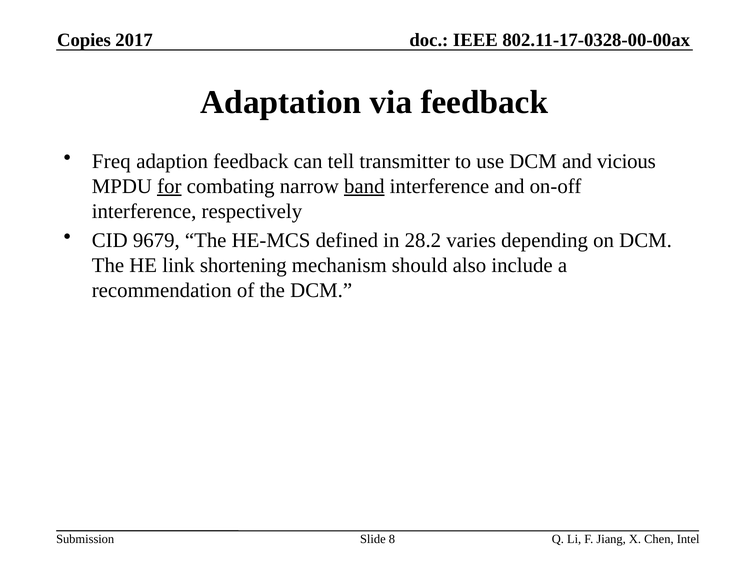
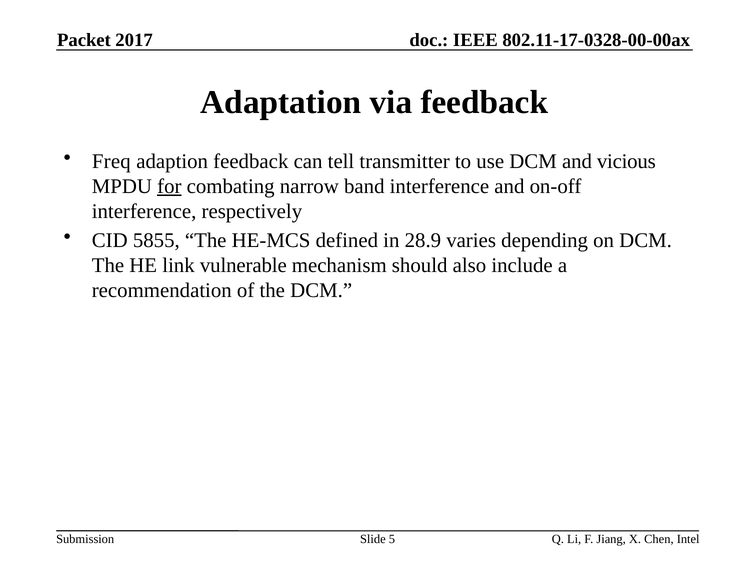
Copies: Copies -> Packet (84, 40)
band underline: present -> none (364, 186)
9679: 9679 -> 5855 (156, 240)
28.2: 28.2 -> 28.9 (423, 240)
shortening: shortening -> vulnerable (243, 265)
8: 8 -> 5 (392, 539)
